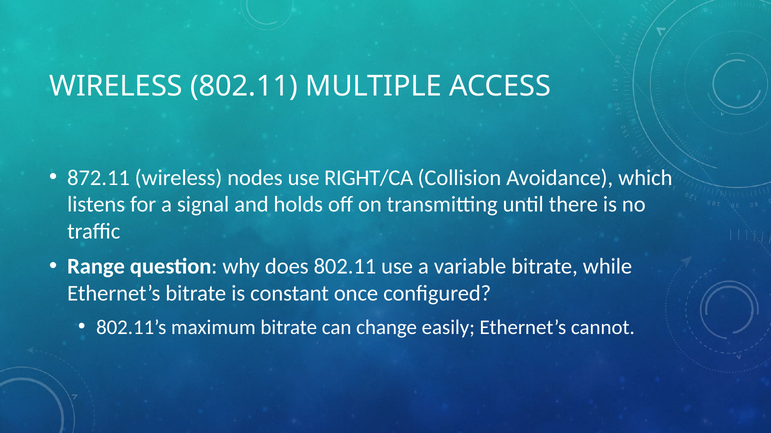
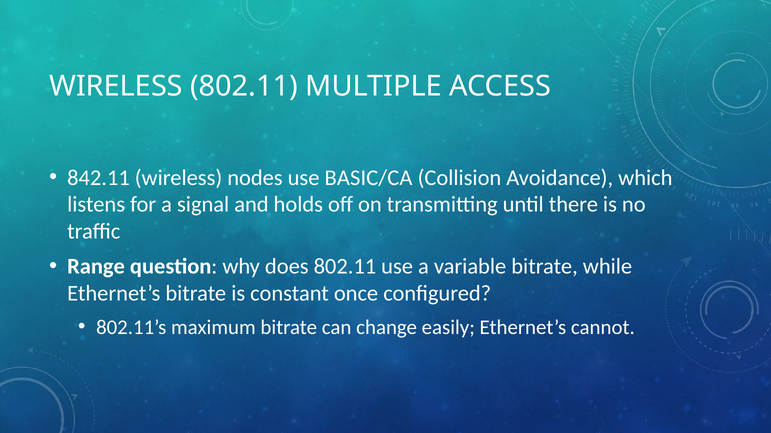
872.11: 872.11 -> 842.11 (99, 178)
RIGHT/CA: RIGHT/CA -> BASIC/CA (368, 178)
